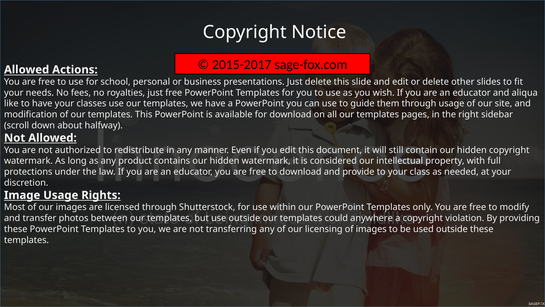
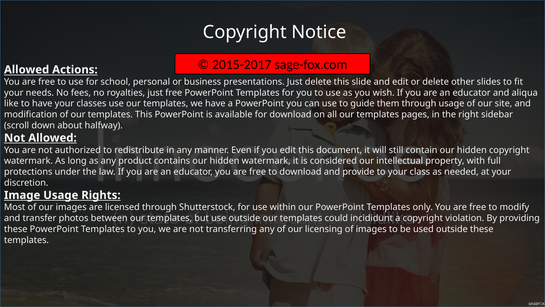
anywhere: anywhere -> incididunt (372, 218)
